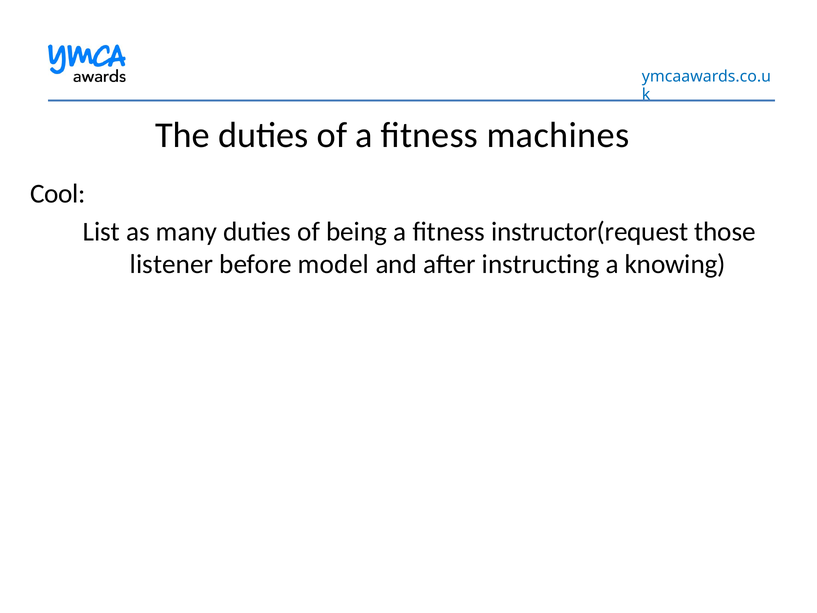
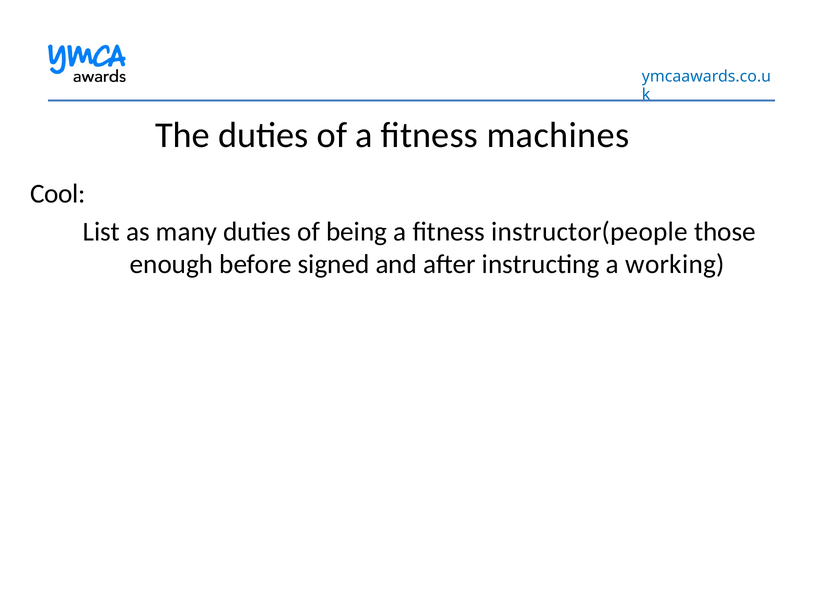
instructor(request: instructor(request -> instructor(people (589, 232)
listener: listener -> enough (172, 264)
model: model -> signed (334, 264)
knowing: knowing -> working (675, 264)
